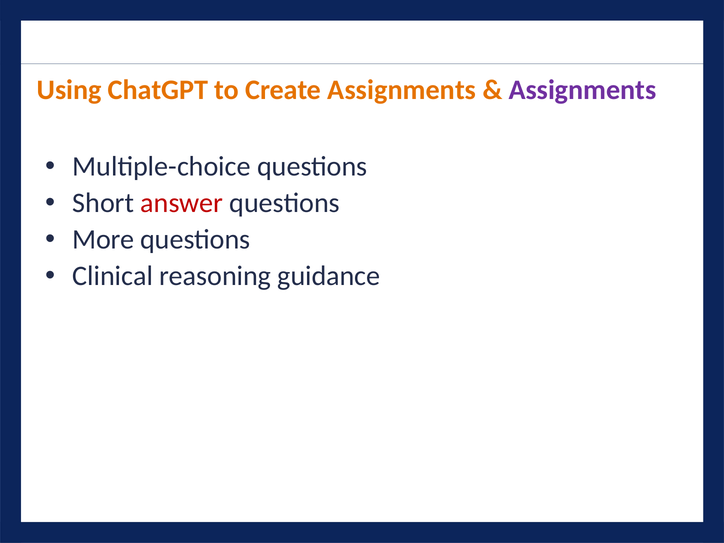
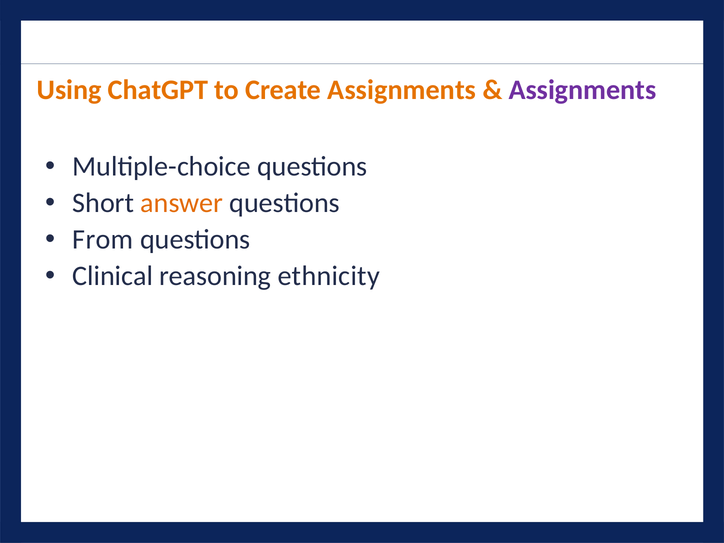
answer colour: red -> orange (182, 203)
More: More -> From (103, 239)
guidance: guidance -> ethnicity (329, 276)
